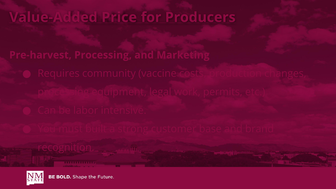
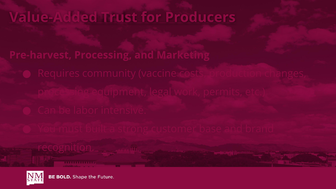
Price: Price -> Trust (119, 17)
